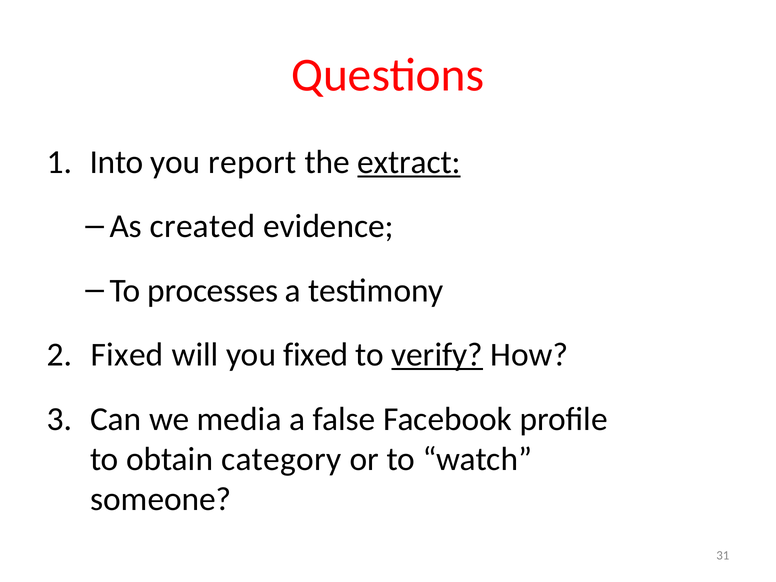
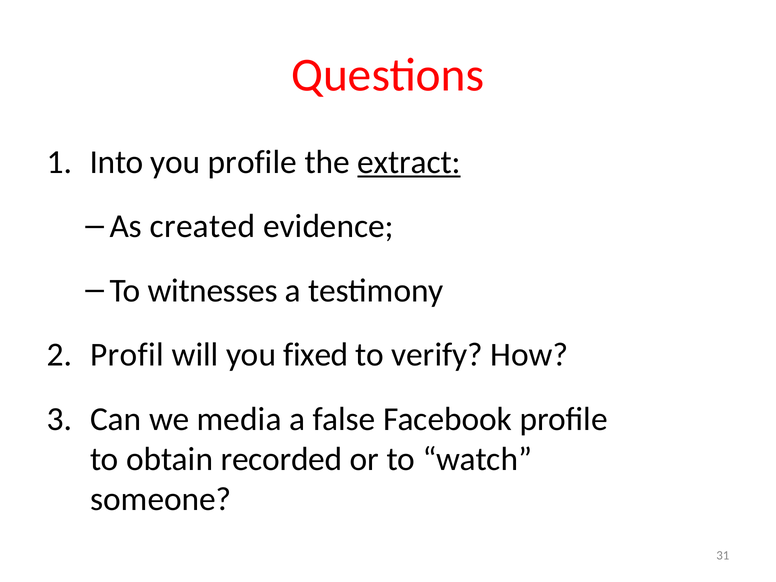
you report: report -> profile (252, 162)
processes: processes -> witnesses (213, 291)
Fixed: Fixed -> Profil (127, 355)
verify underline: present -> none (437, 355)
category: category -> recorded (282, 459)
